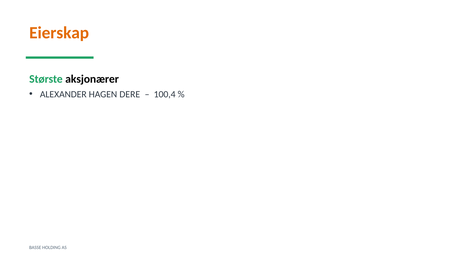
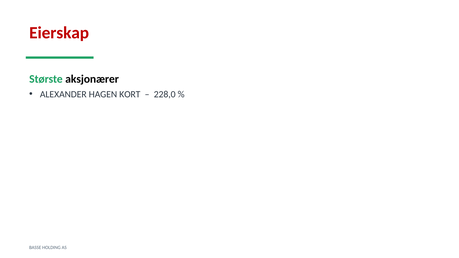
Eierskap colour: orange -> red (59, 33)
DERE: DERE -> KORT (130, 94)
100,4: 100,4 -> 228,0 (165, 94)
